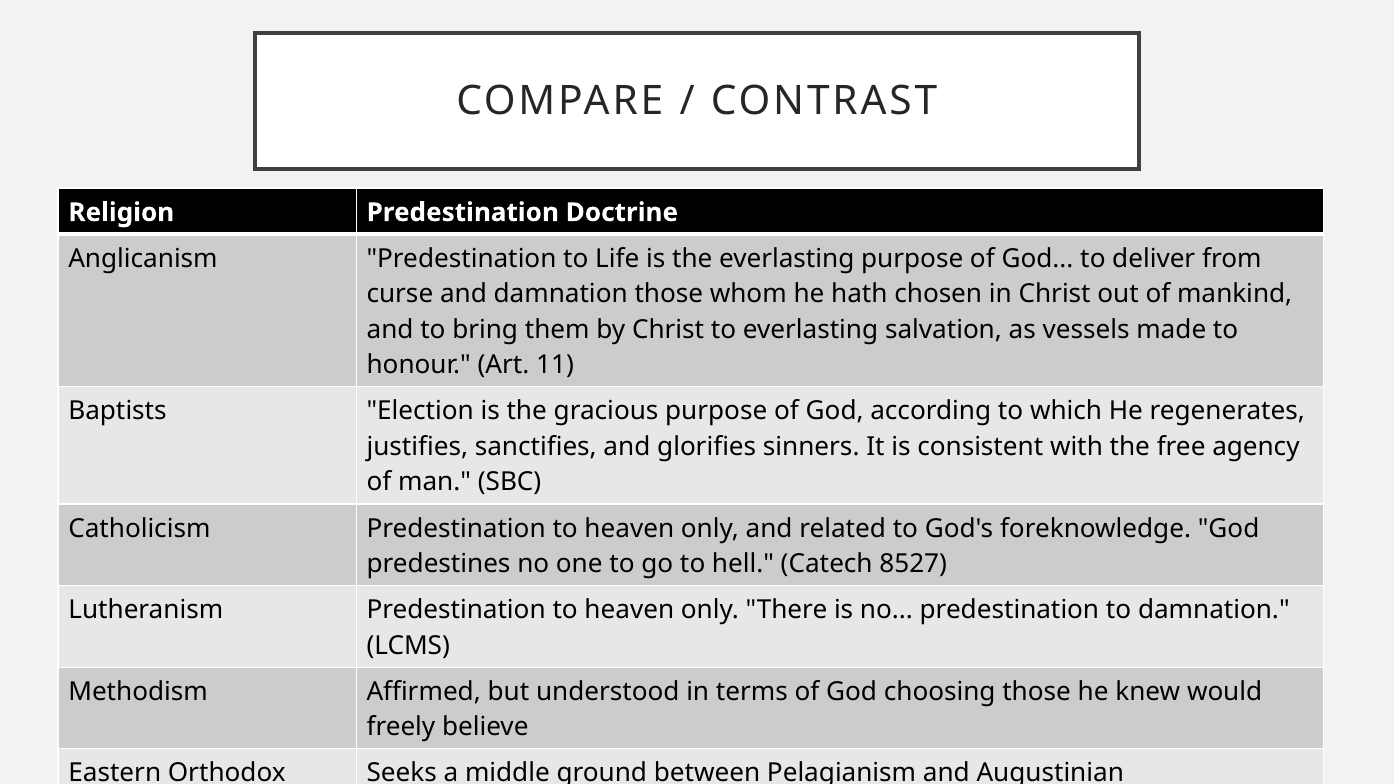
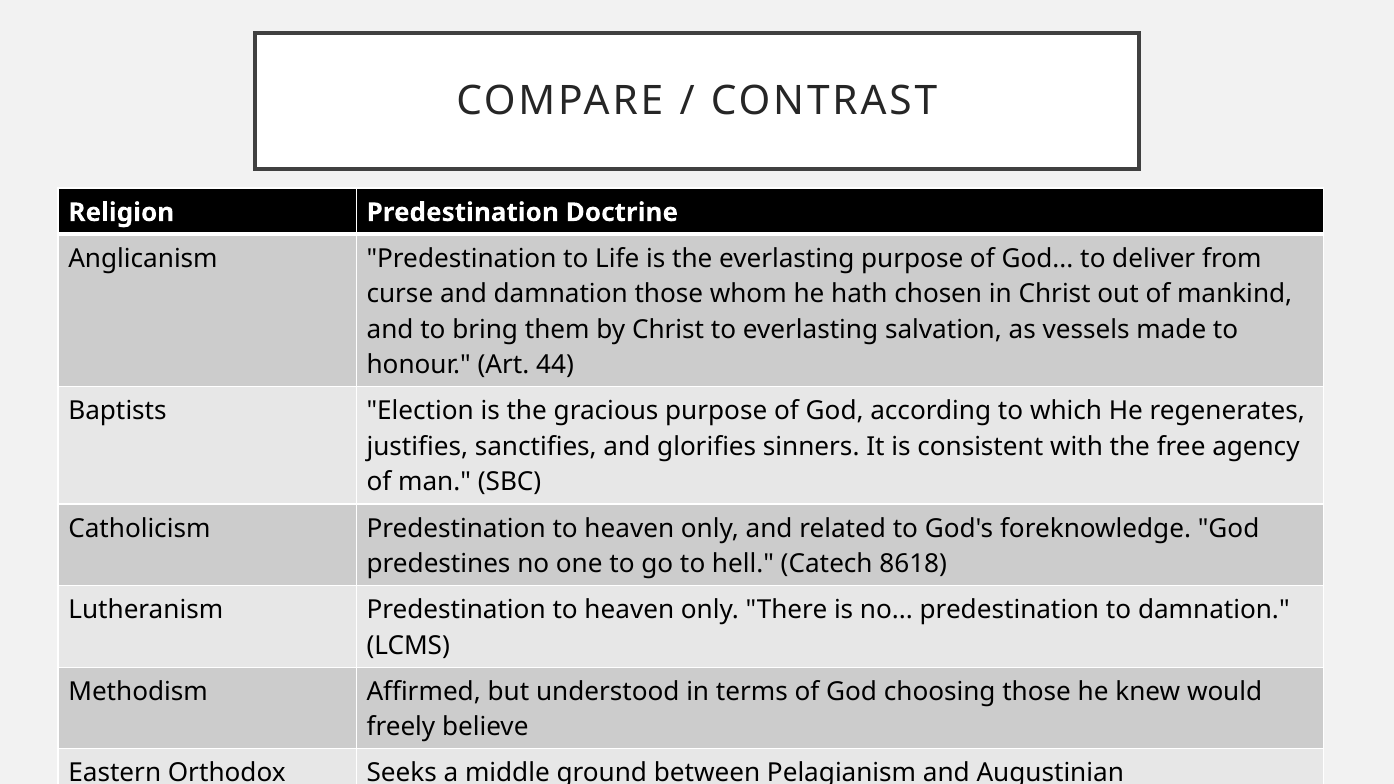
11: 11 -> 44 (555, 365)
8527: 8527 -> 8618 (913, 564)
